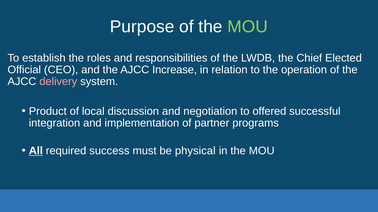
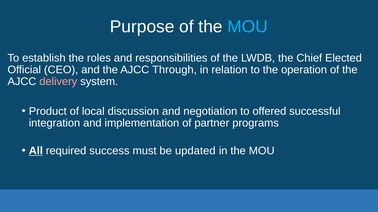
MOU colour: light green -> light blue (248, 27)
Increase: Increase -> Through (174, 70)
physical: physical -> updated (195, 151)
